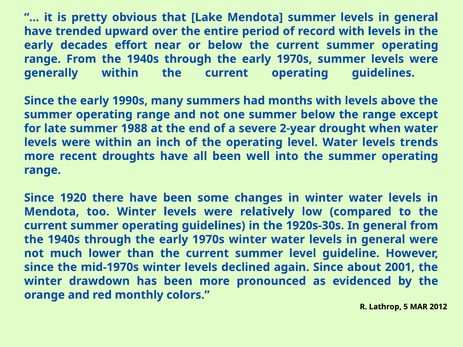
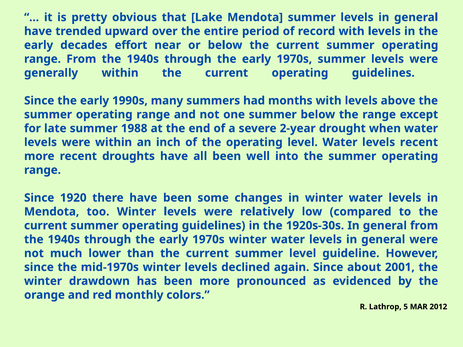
levels trends: trends -> recent (419, 142)
